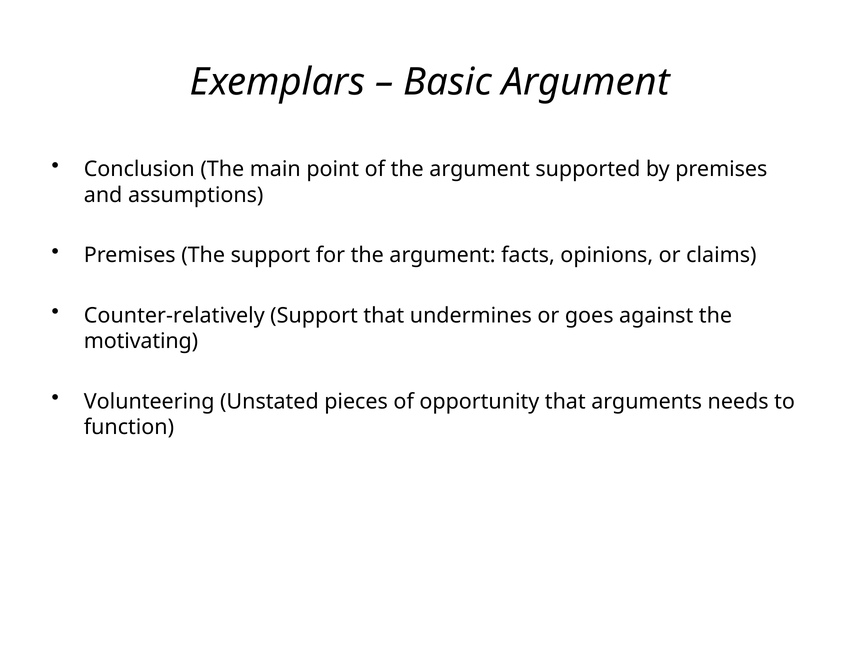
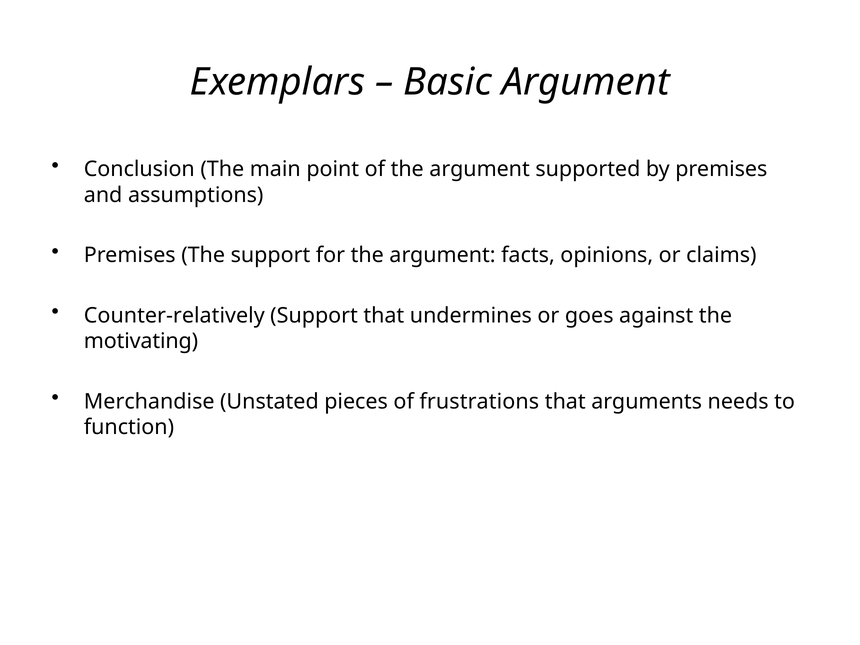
Volunteering: Volunteering -> Merchandise (149, 401)
opportunity: opportunity -> frustrations (479, 401)
